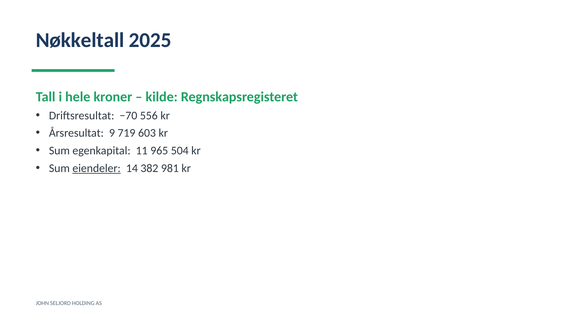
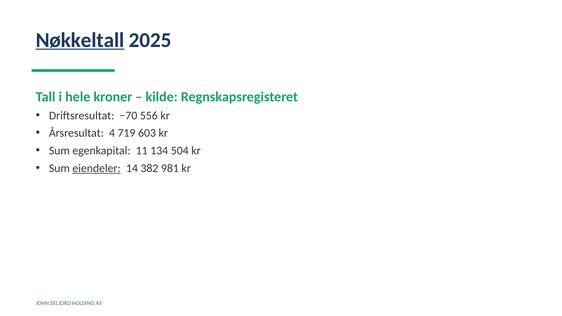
Nøkkeltall underline: none -> present (80, 40)
9: 9 -> 4 (112, 133)
965: 965 -> 134 (159, 151)
